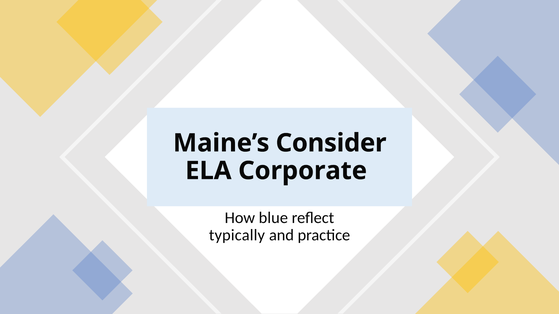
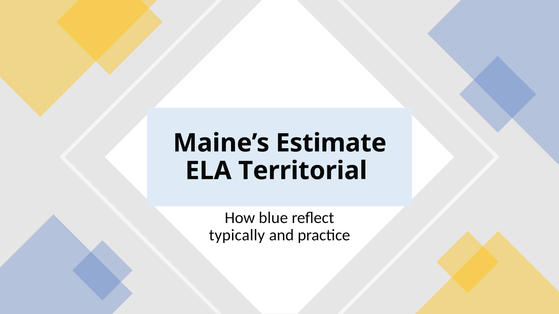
Consider: Consider -> Estimate (331, 143)
Corporate: Corporate -> Territorial (303, 171)
